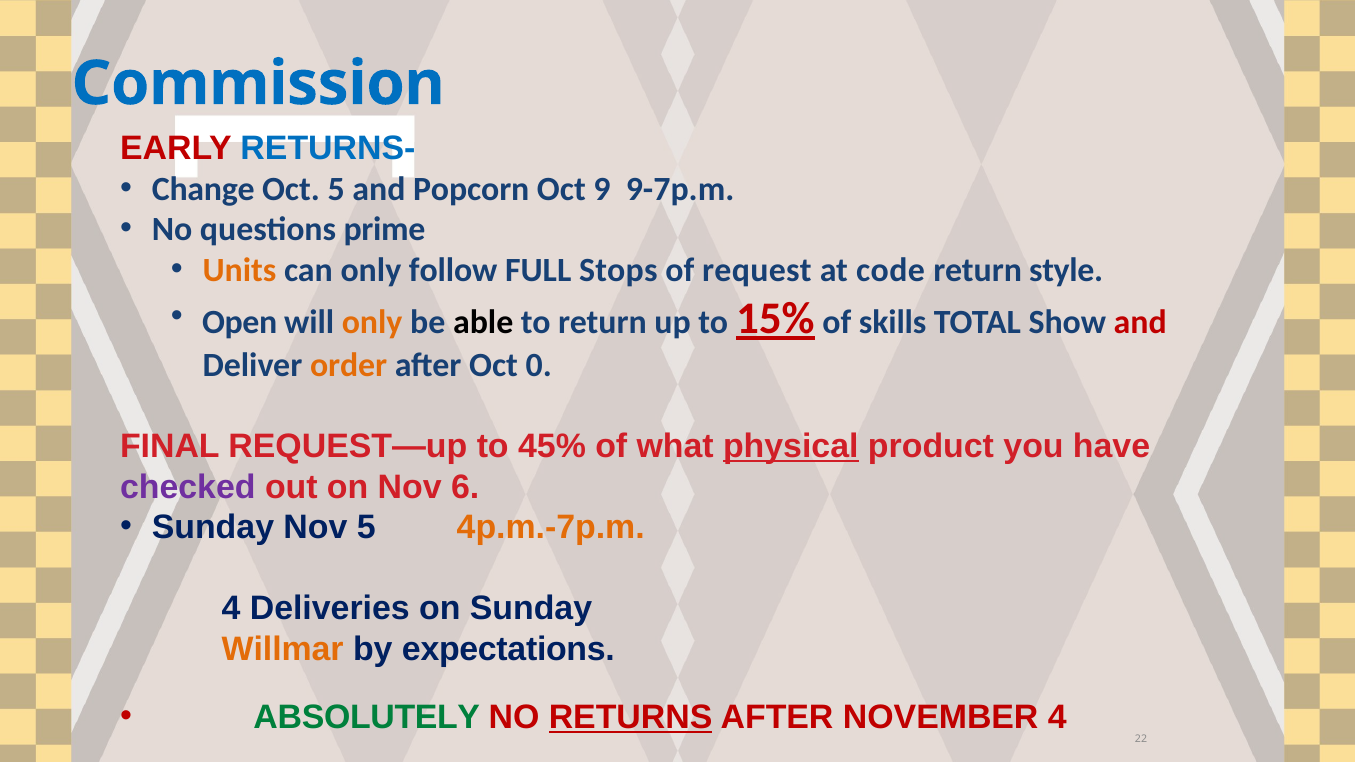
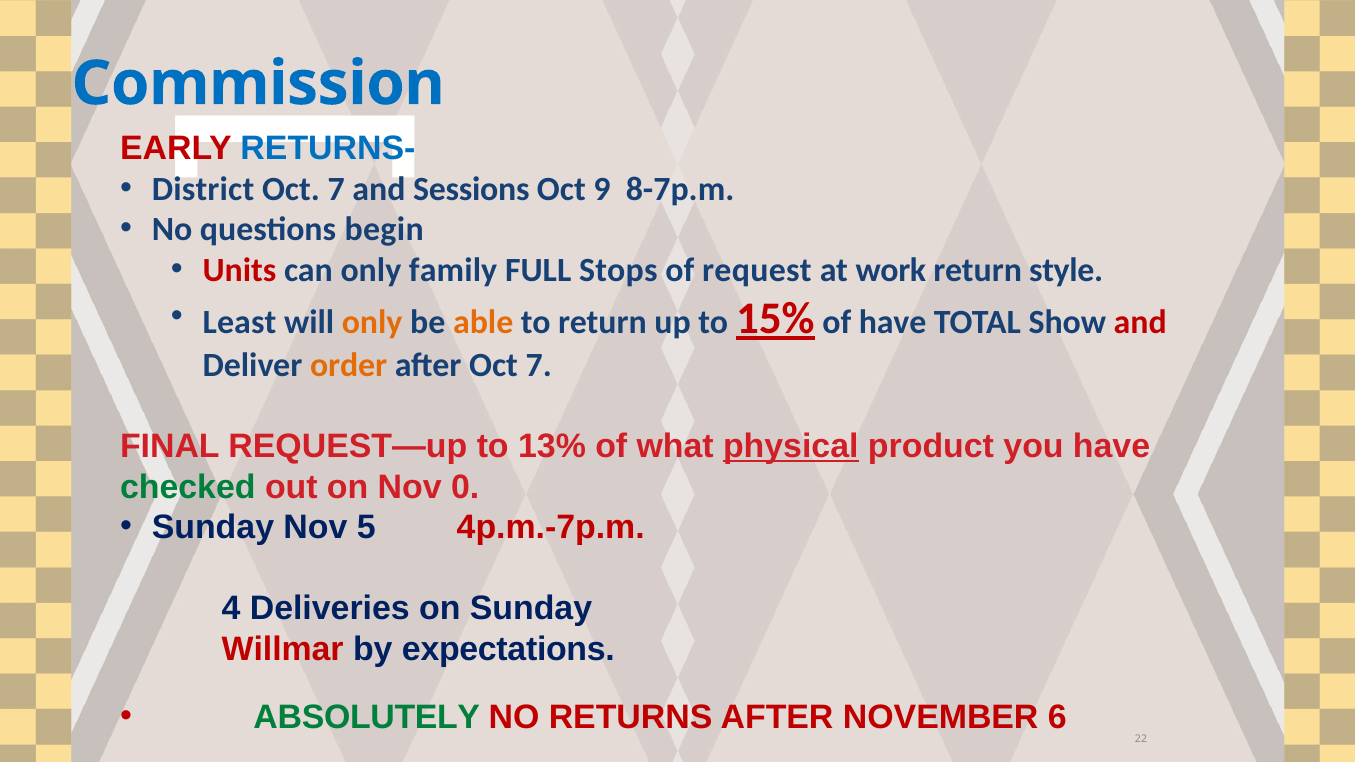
Change: Change -> District (203, 189)
5: 5 -> 7 (336, 189)
Popcorn: Popcorn -> Sessions (471, 189)
9-7p.m: 9-7p.m -> 8-7p.m (680, 189)
prime: prime -> begin (384, 230)
Units colour: orange -> red (240, 270)
follow: follow -> family (453, 270)
code: code -> work (891, 270)
Open: Open -> Least (239, 322)
able colour: black -> orange (483, 322)
of skills: skills -> have (893, 322)
after Oct 0: 0 -> 7 (539, 365)
45%: 45% -> 13% (552, 446)
checked colour: purple -> green (188, 487)
6: 6 -> 0 (465, 487)
4p.m.-7p.m colour: orange -> red (551, 528)
Willmar colour: orange -> red (283, 650)
RETURNS underline: present -> none (631, 717)
NOVEMBER 4: 4 -> 6 (1057, 717)
